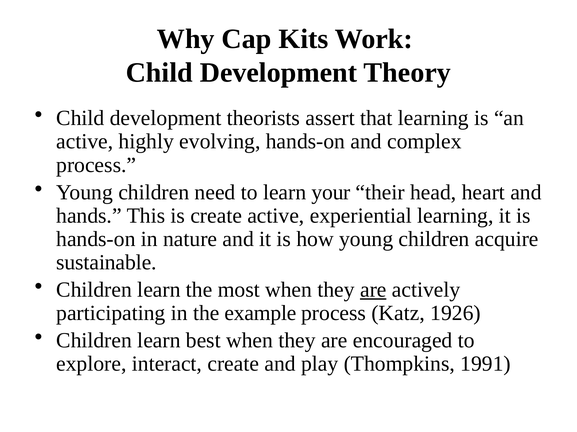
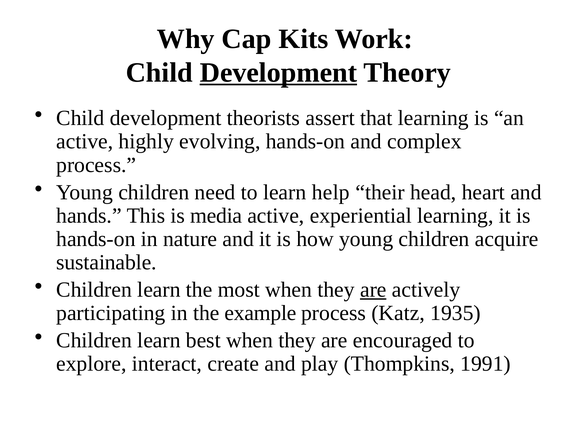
Development underline: none -> present (278, 73)
your: your -> help (331, 193)
is create: create -> media (216, 216)
1926: 1926 -> 1935 (455, 314)
